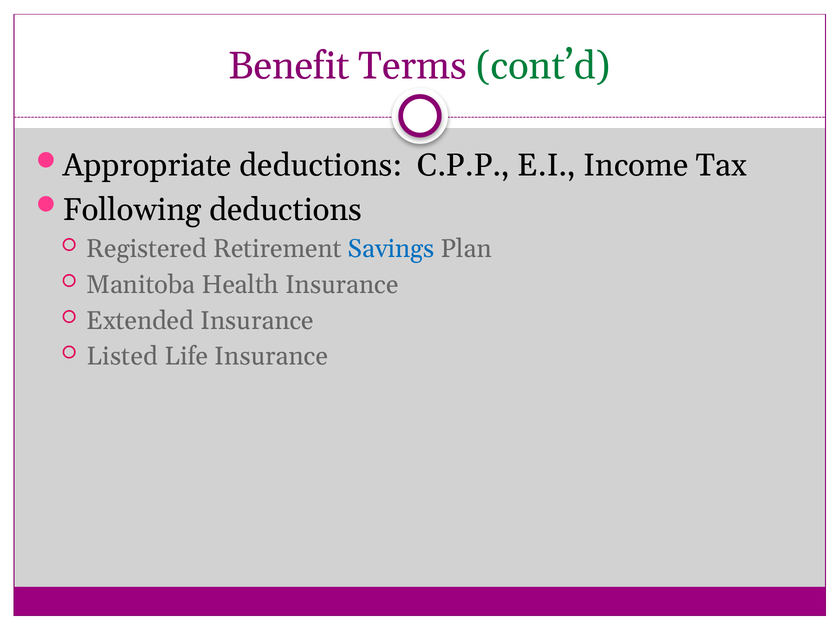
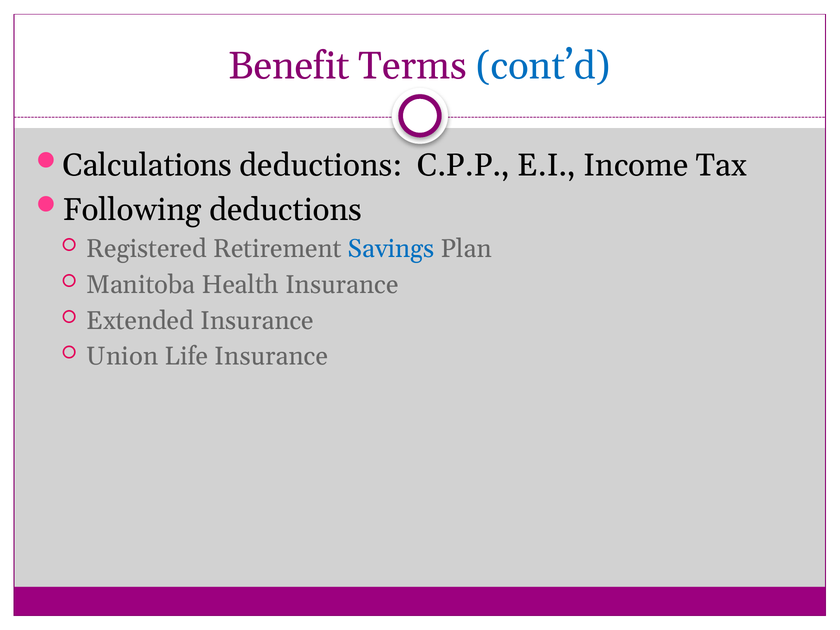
cont’d colour: green -> blue (543, 66)
Appropriate: Appropriate -> Calculations (147, 166)
Listed: Listed -> Union (122, 356)
